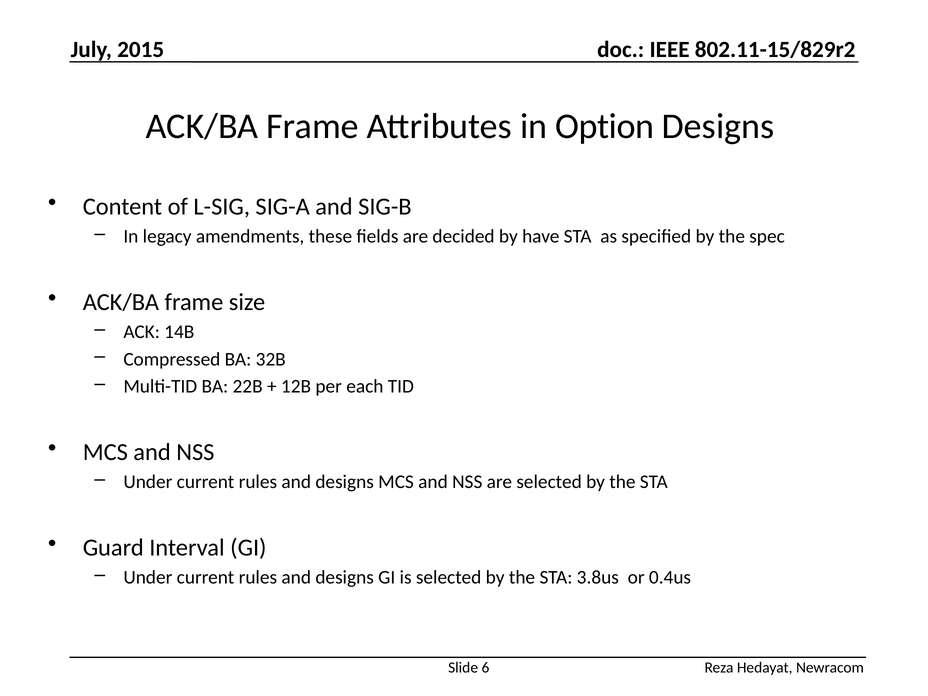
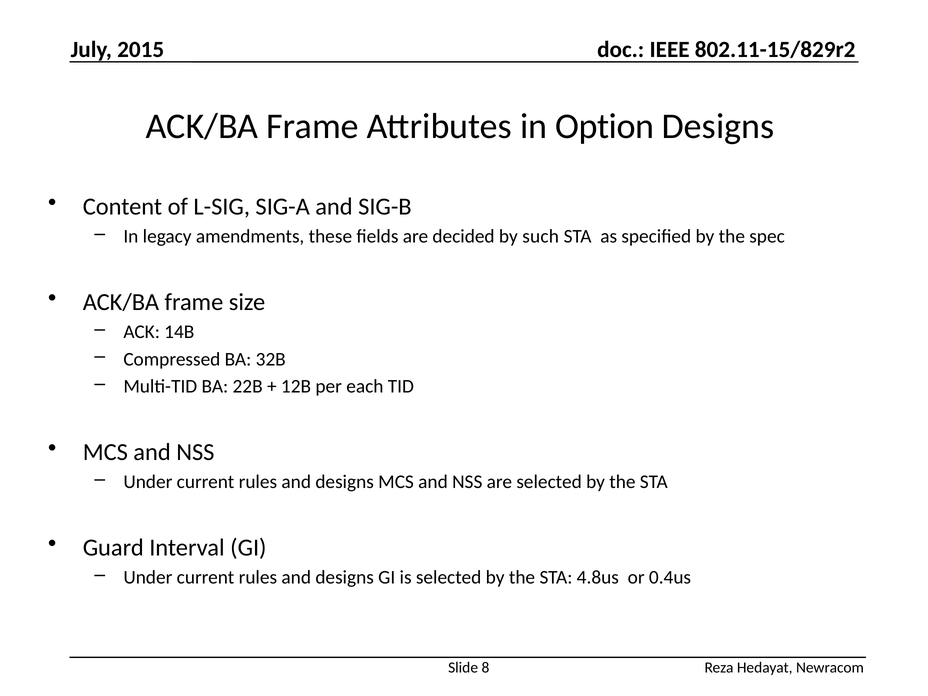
have: have -> such (541, 236)
3.8us: 3.8us -> 4.8us (598, 577)
6: 6 -> 8 (485, 668)
